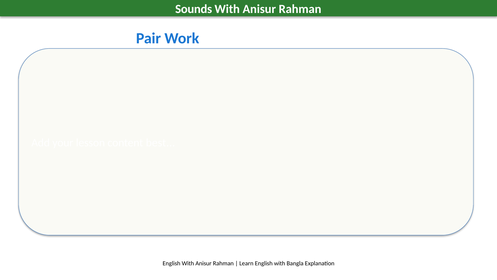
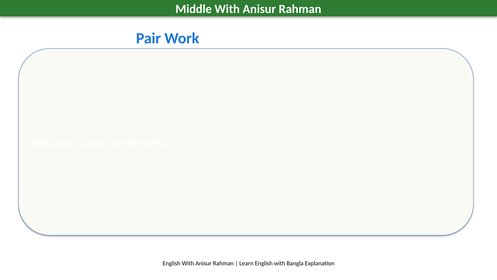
Sounds: Sounds -> Middle (194, 9)
